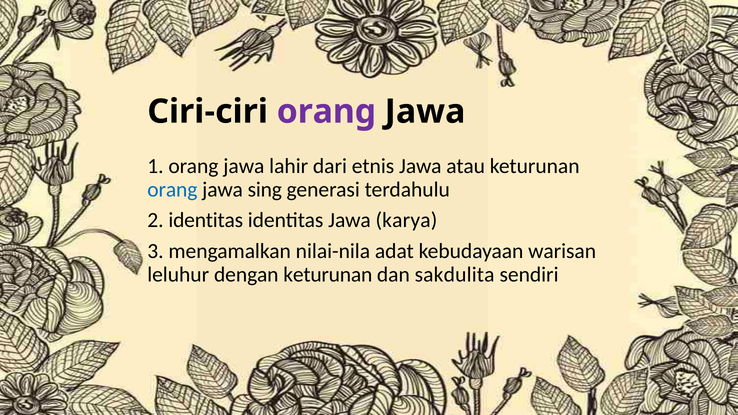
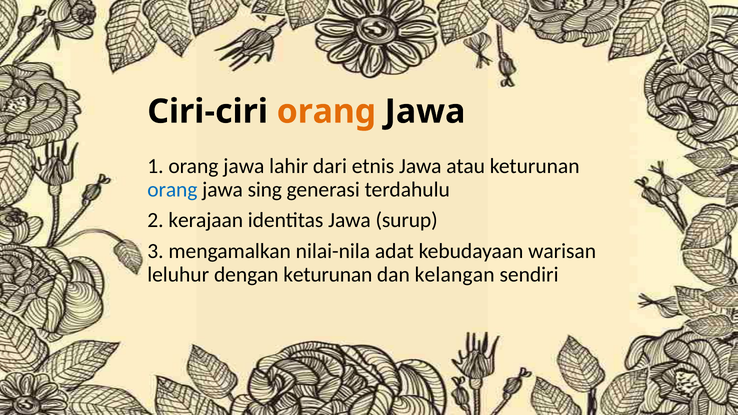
orang colour: purple -> orange (326, 112)
2 identitas: identitas -> kerajaan (206, 220)
karya: karya -> surup (407, 220)
sakdulita: sakdulita -> kelangan (455, 275)
